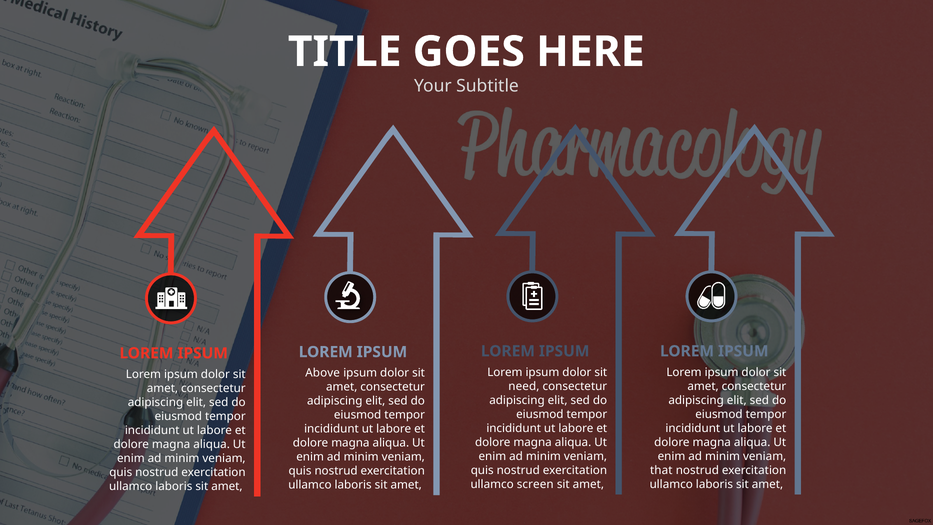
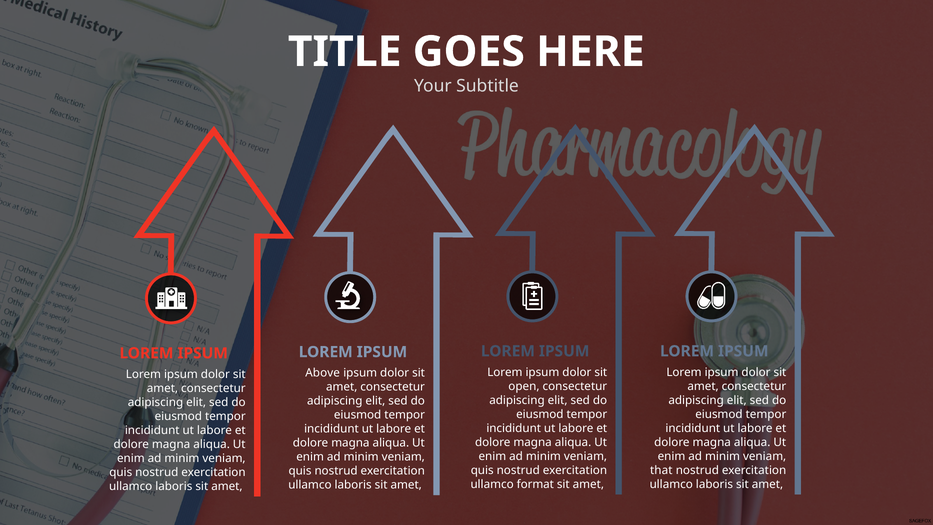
need: need -> open (524, 386)
screen: screen -> format (535, 484)
